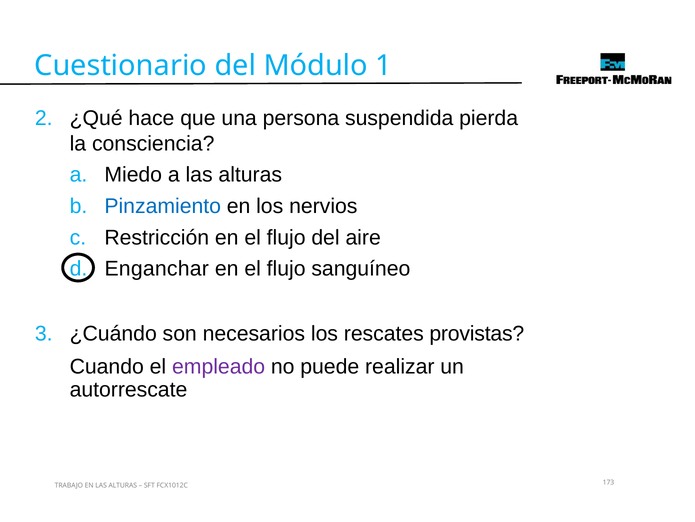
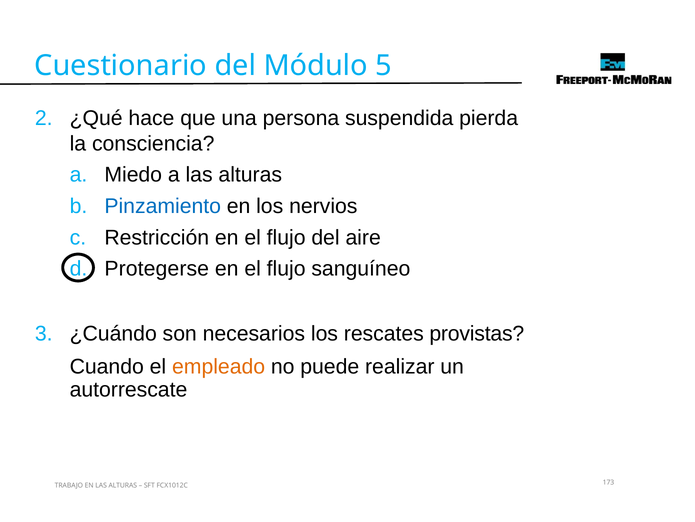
1: 1 -> 5 (384, 66)
Enganchar: Enganchar -> Protegerse (157, 268)
empleado colour: purple -> orange (219, 366)
